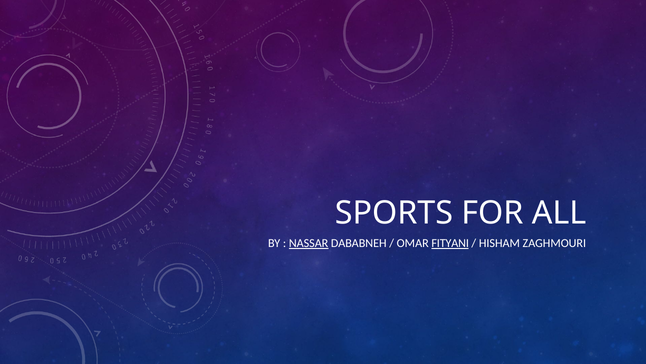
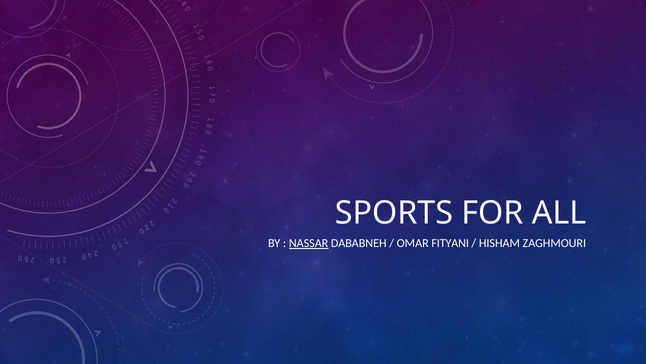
FITYANI underline: present -> none (450, 243)
